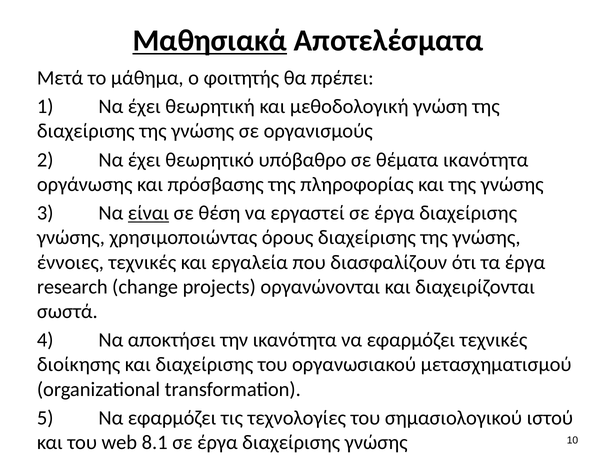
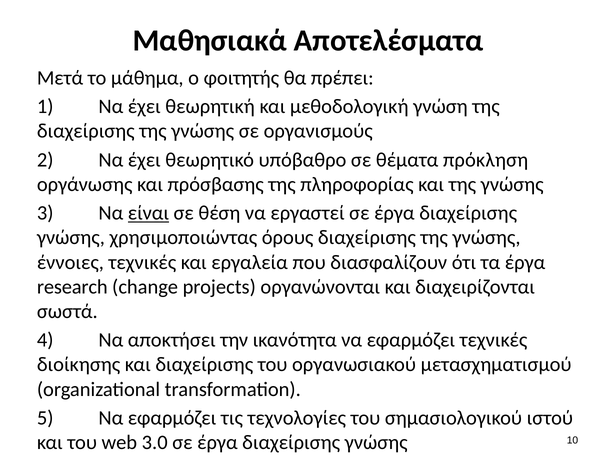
Μαθησιακά underline: present -> none (210, 41)
θέματα ικανότητα: ικανότητα -> πρόκληση (486, 160)
8.1: 8.1 -> 3.0 (155, 443)
